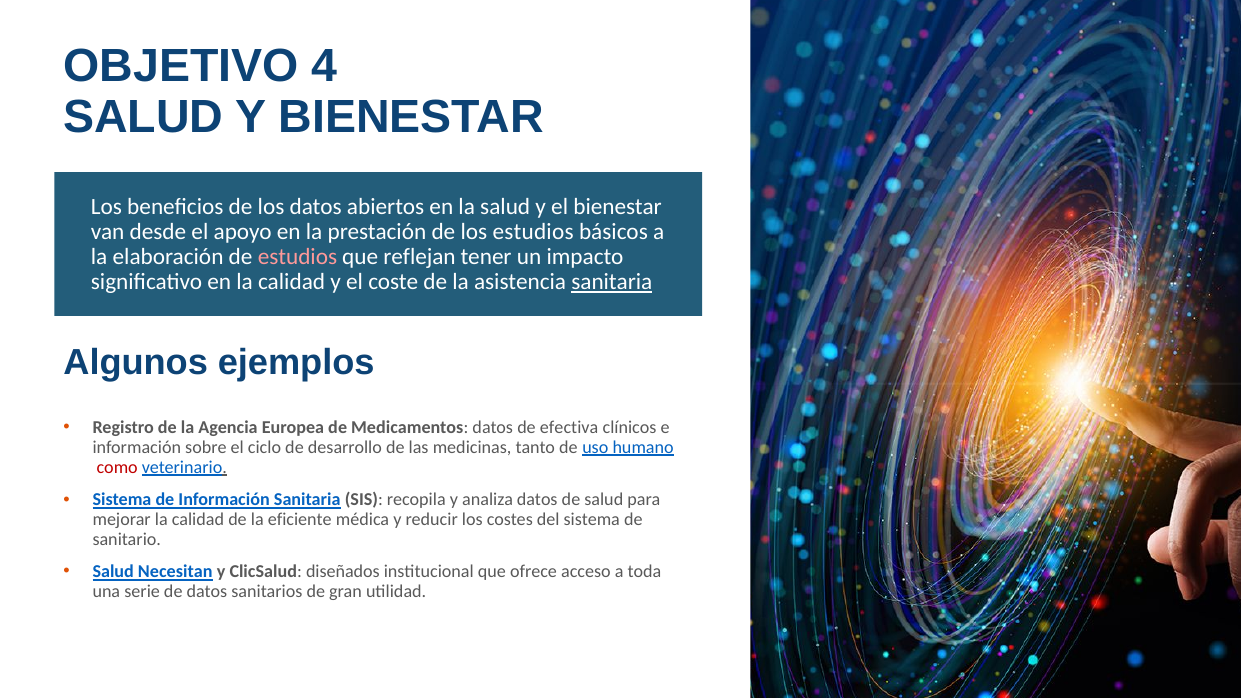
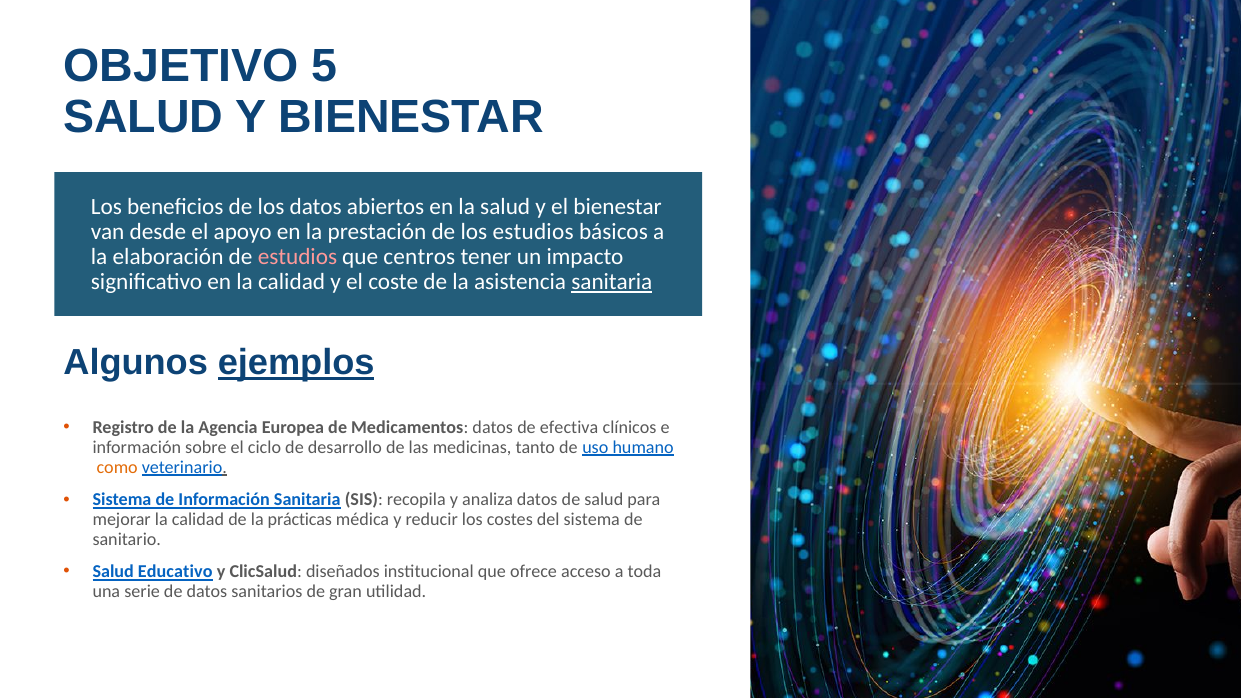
4: 4 -> 5 (324, 67)
reflejan: reflejan -> centros (419, 257)
ejemplos underline: none -> present (296, 363)
como colour: red -> orange (117, 467)
eficiente: eficiente -> prácticas (300, 520)
Necesitan: Necesitan -> Educativo (175, 572)
